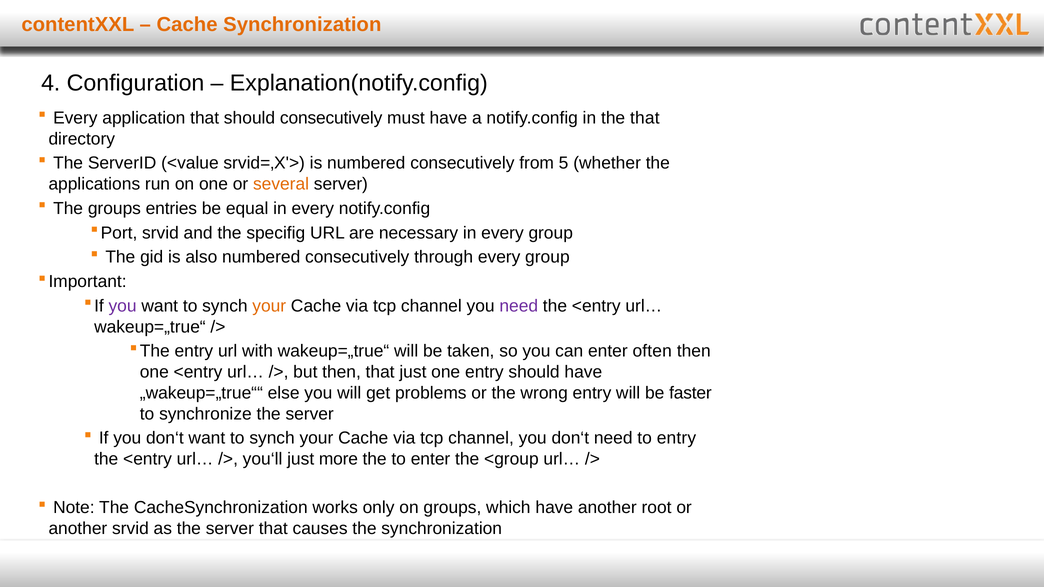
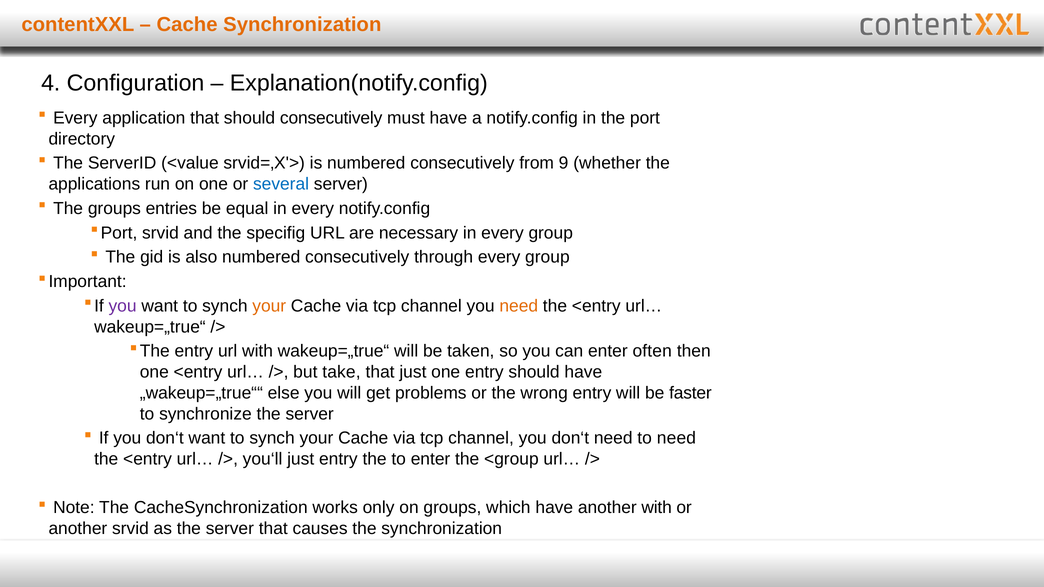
the that: that -> port (645, 118)
5: 5 -> 9 (564, 163)
several colour: orange -> blue (281, 184)
need colour: purple -> orange (519, 306)
but then: then -> take (341, 372)
to entry: entry -> need (676, 438)
just more: more -> entry (338, 459)
another root: root -> with (657, 508)
